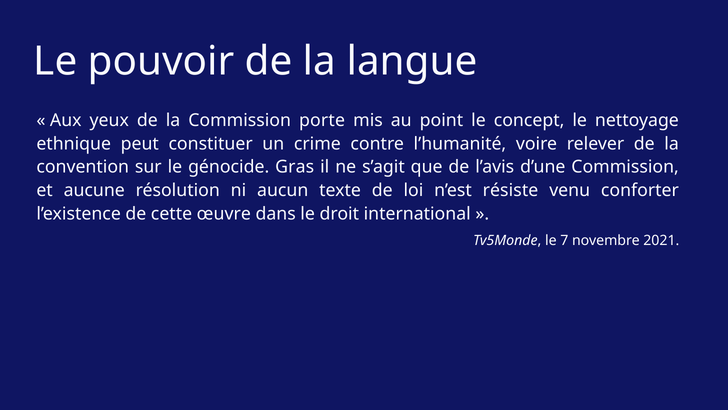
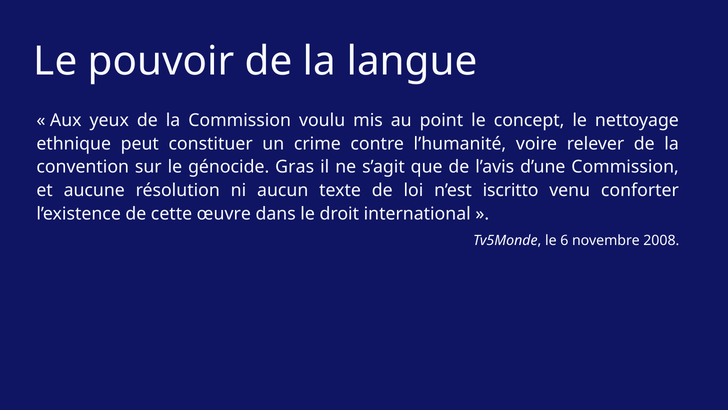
porte: porte -> voulu (322, 120)
résiste: résiste -> iscritto (511, 190)
7: 7 -> 6 (564, 240)
2021: 2021 -> 2008 (661, 240)
